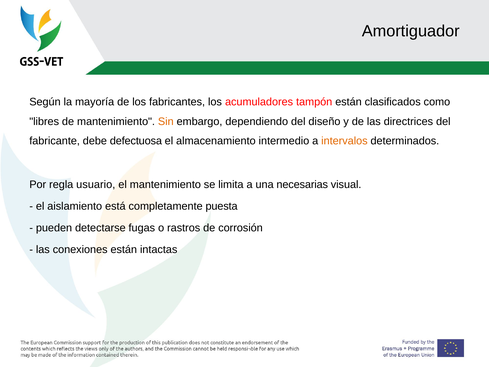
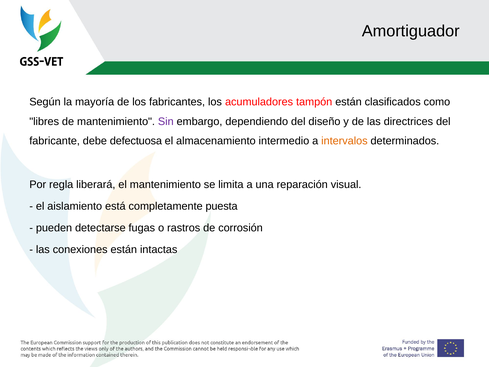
Sin colour: orange -> purple (166, 121)
usuario: usuario -> liberará (96, 184)
necesarias: necesarias -> reparación (302, 184)
